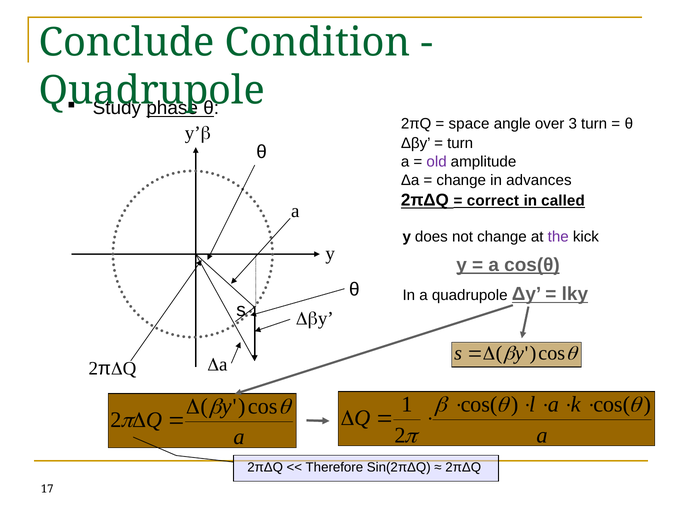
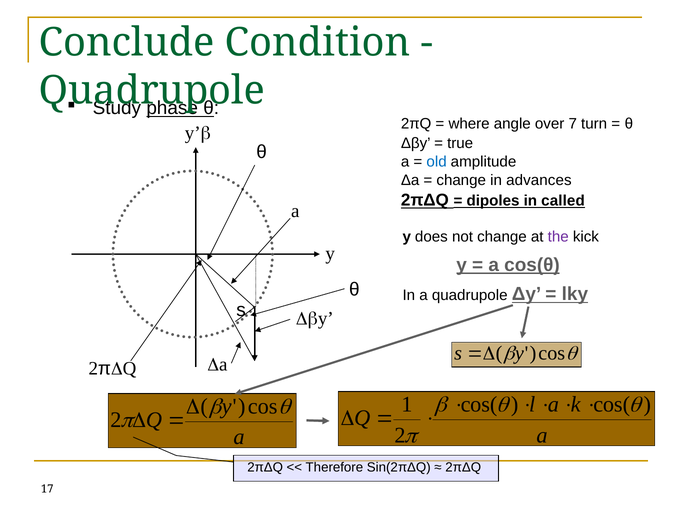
space: space -> where (469, 124)
3: 3 -> 7 (573, 124)
turn: turn -> true (460, 143)
old colour: purple -> blue (437, 162)
correct: correct -> dipoles (493, 201)
